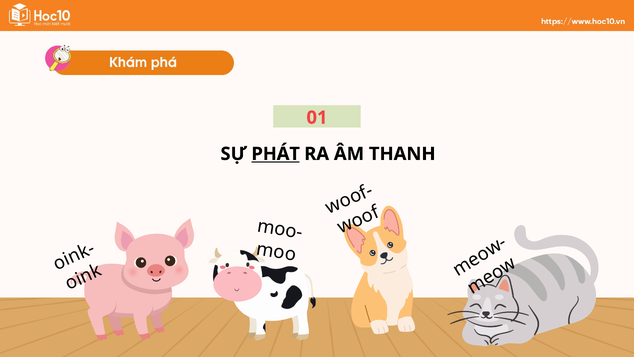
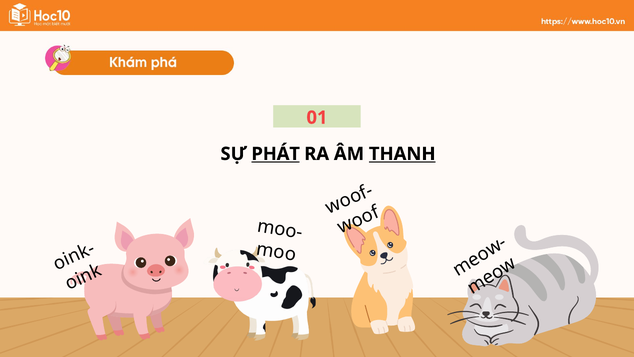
THANH underline: none -> present (402, 154)
